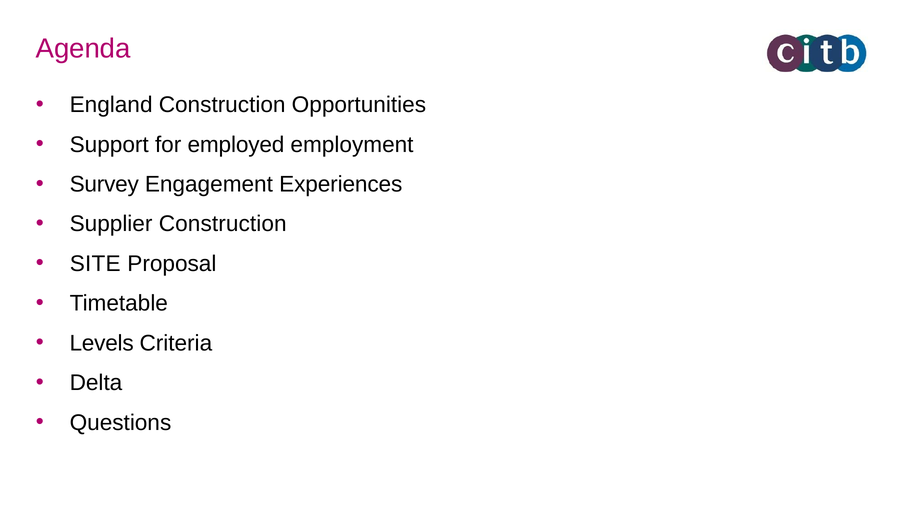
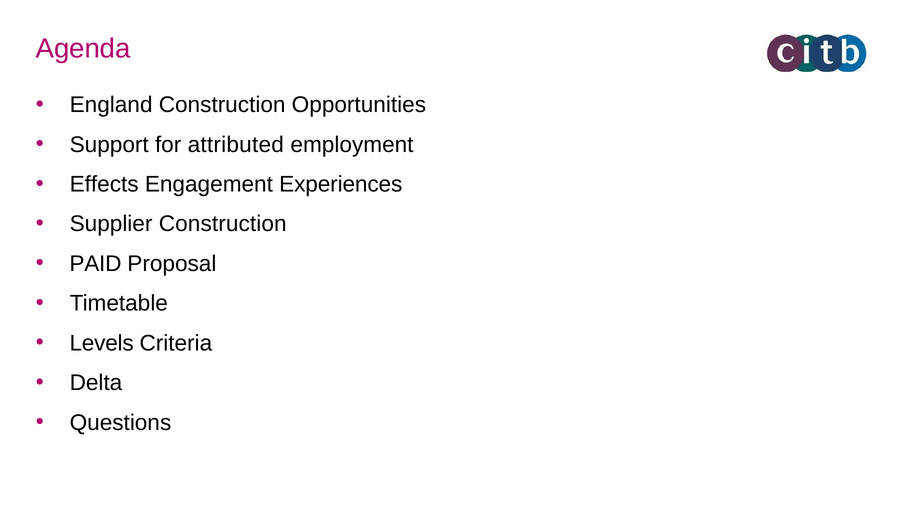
employed: employed -> attributed (236, 144)
Survey: Survey -> Effects (104, 184)
SITE: SITE -> PAID (95, 263)
